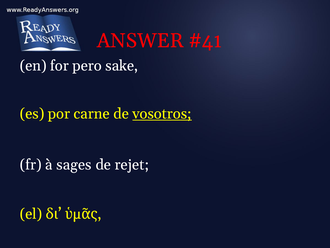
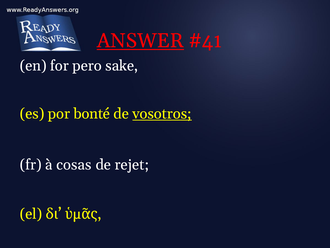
ANSWER underline: none -> present (140, 41)
carne: carne -> bonté (92, 114)
sages: sages -> cosas (74, 164)
